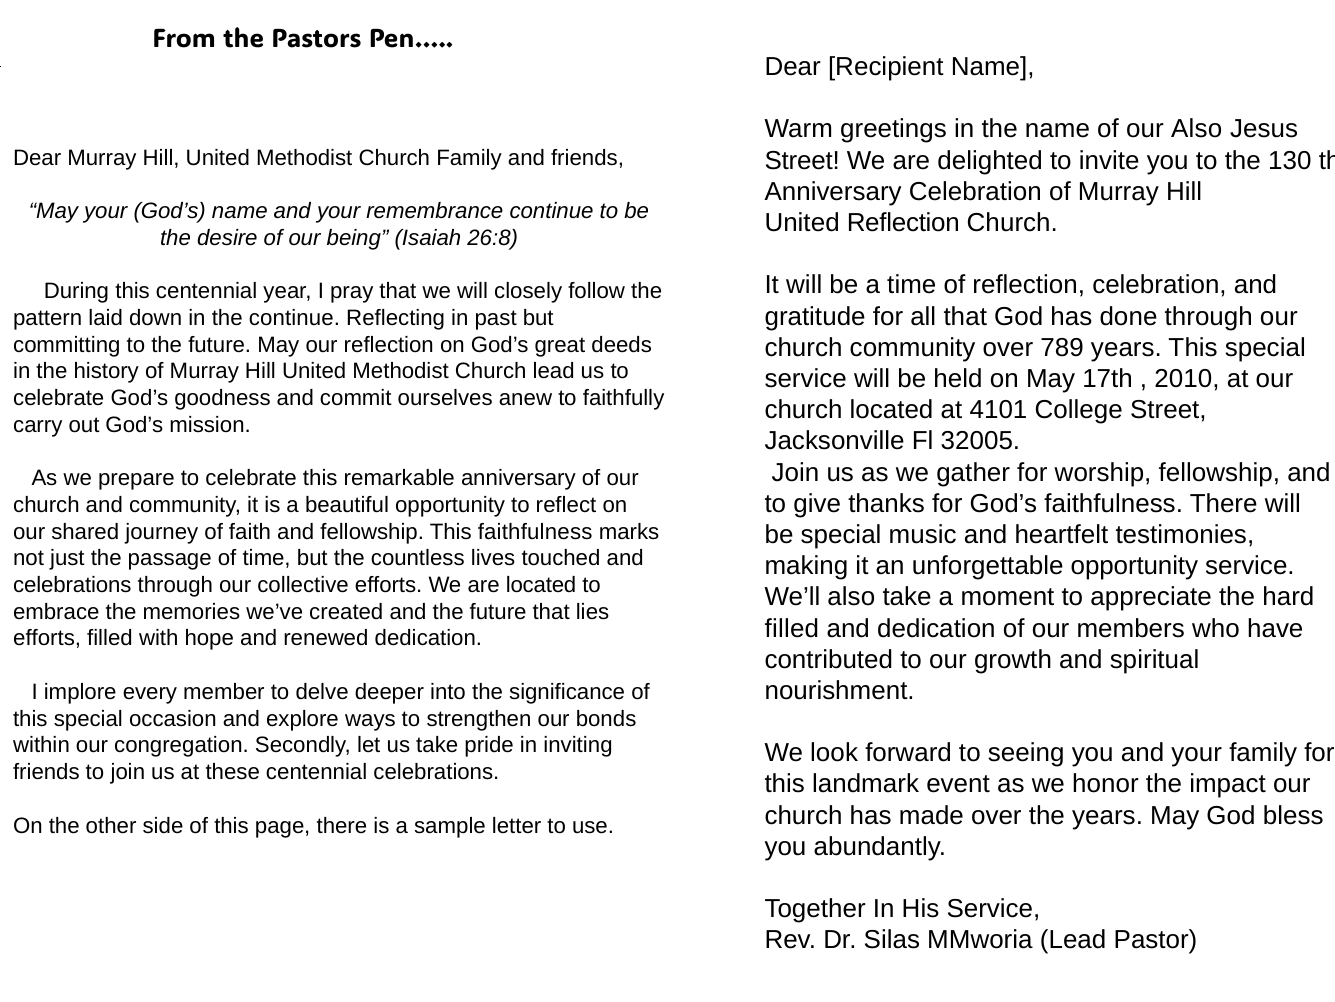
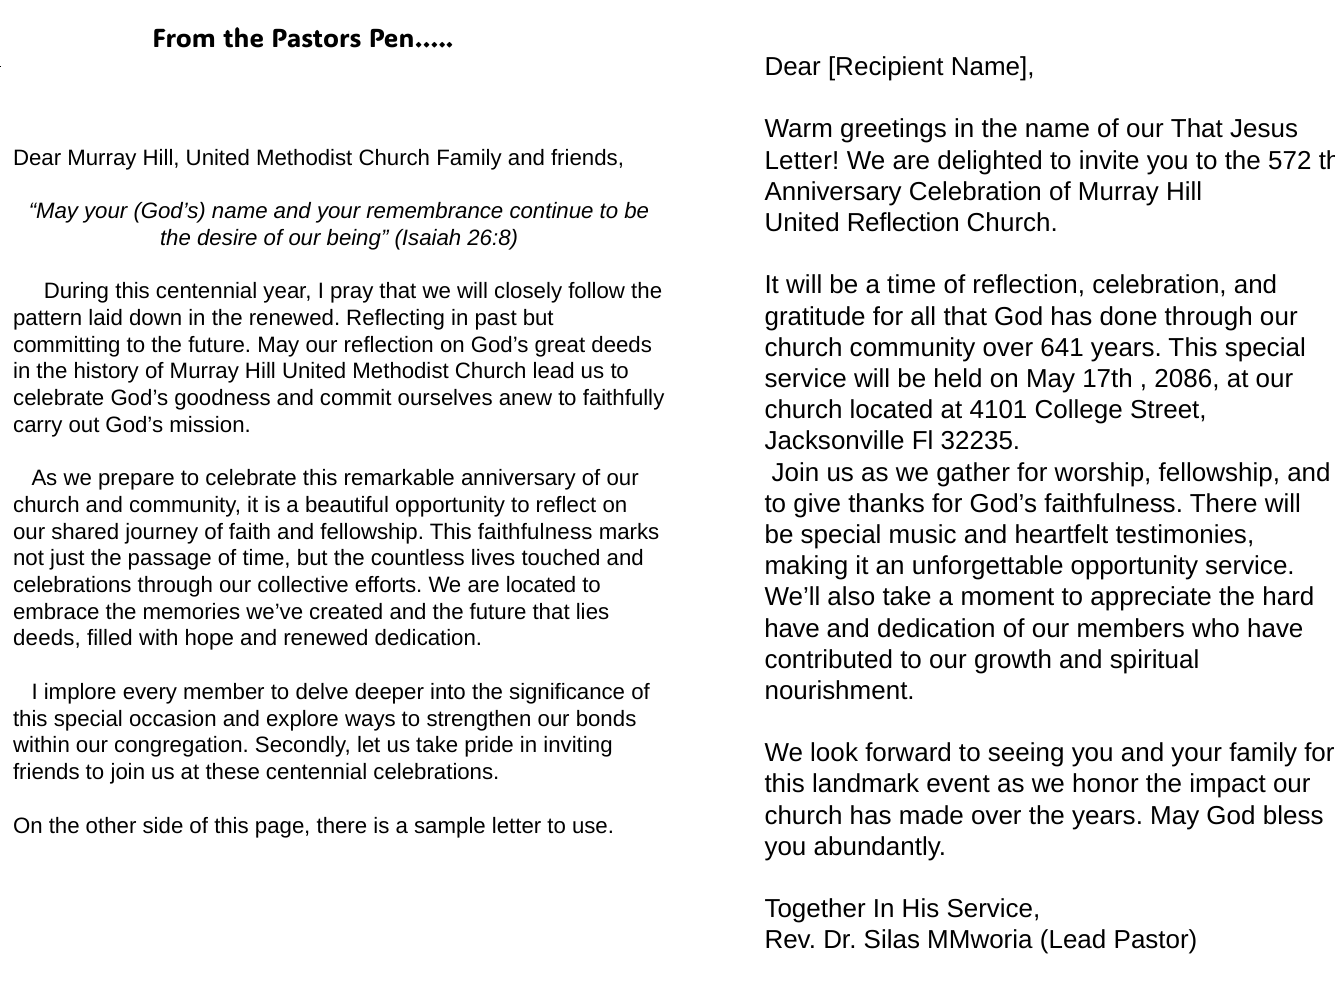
our Also: Also -> That (1197, 129)
Street: Street -> Letter (802, 160)
130: 130 -> 572 (1290, 160)
the continue: continue -> renewed (294, 318)
789: 789 -> 641 (1062, 347)
2010: 2010 -> 2086 (1187, 379)
32005: 32005 -> 32235 (980, 441)
filled: filled -> have (792, 628)
efforts: efforts -> deeds (47, 638)
